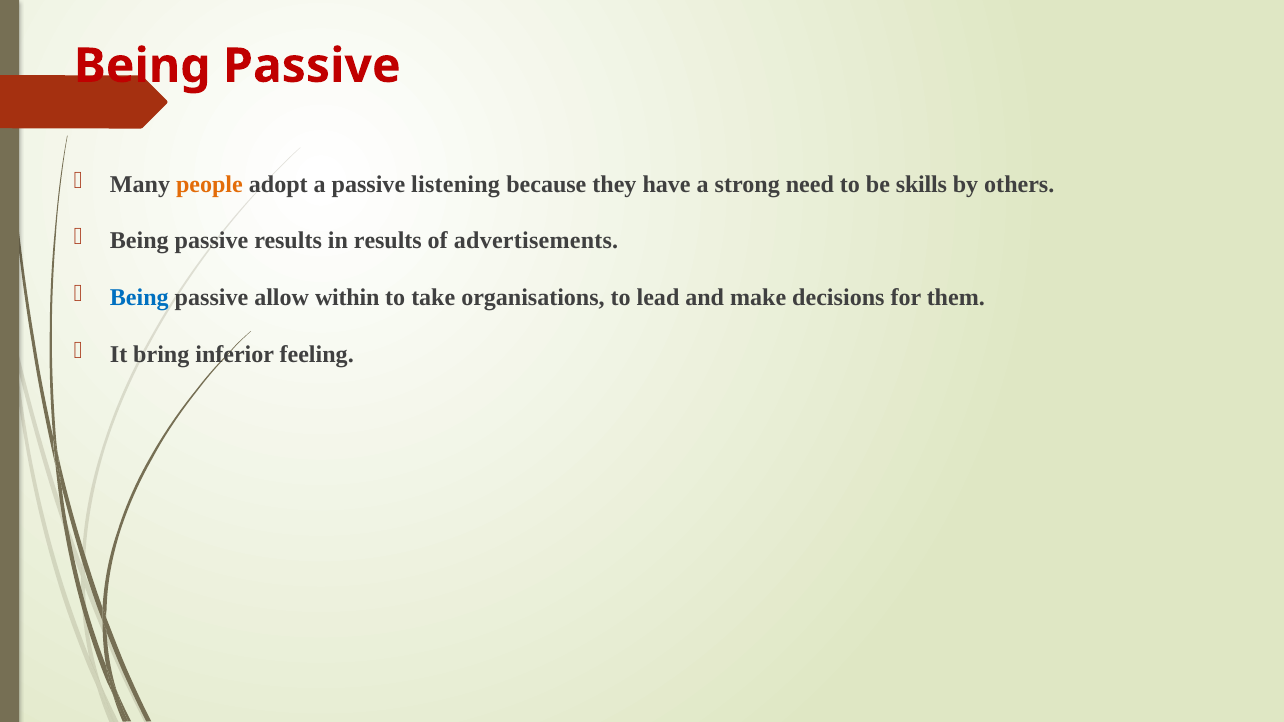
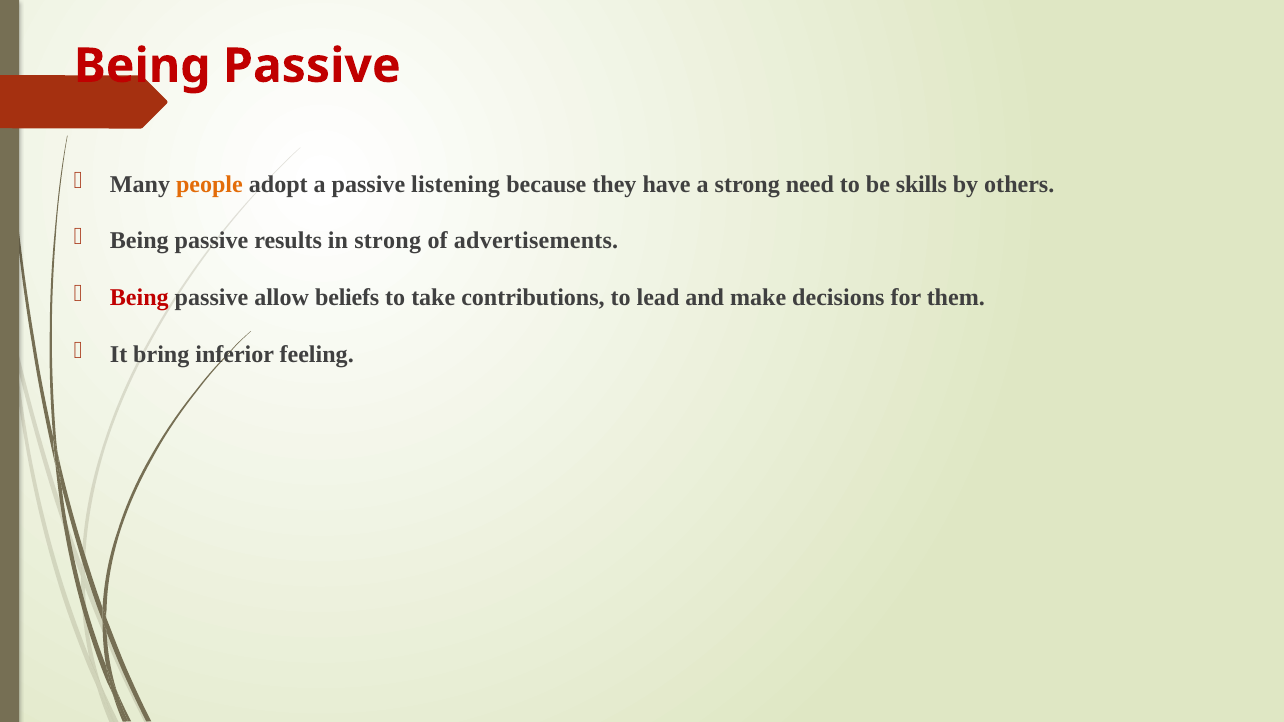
in results: results -> strong (388, 241)
Being colour: blue -> red (139, 298)
within: within -> beliefs (347, 298)
organisations: organisations -> contributions (533, 298)
